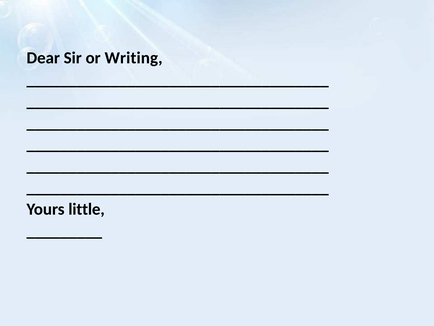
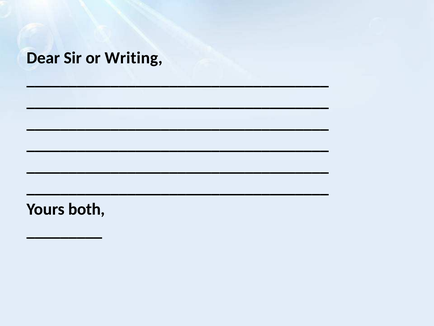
little: little -> both (87, 209)
